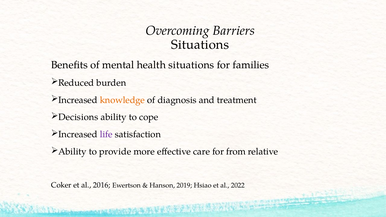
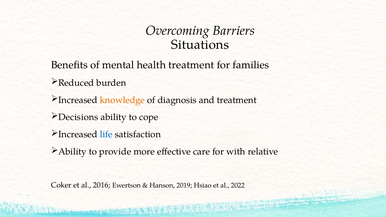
health situations: situations -> treatment (191, 65)
life colour: purple -> blue (106, 135)
from: from -> with (236, 152)
